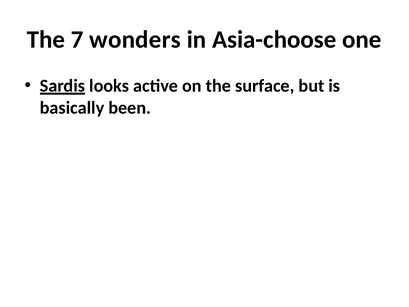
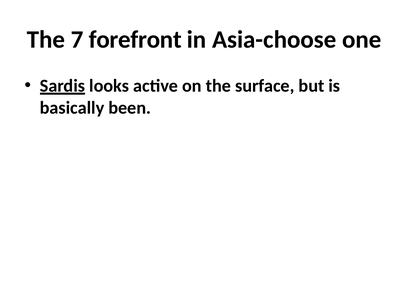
wonders: wonders -> forefront (135, 40)
